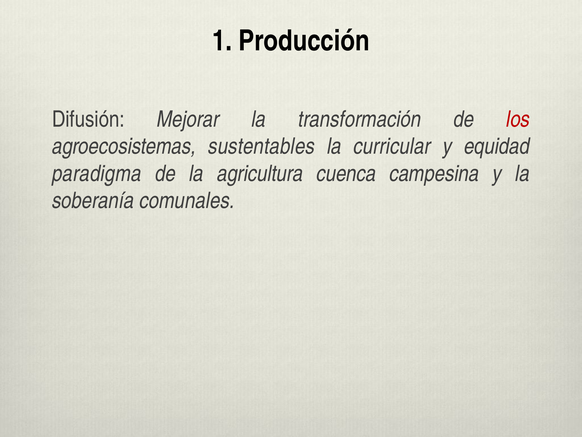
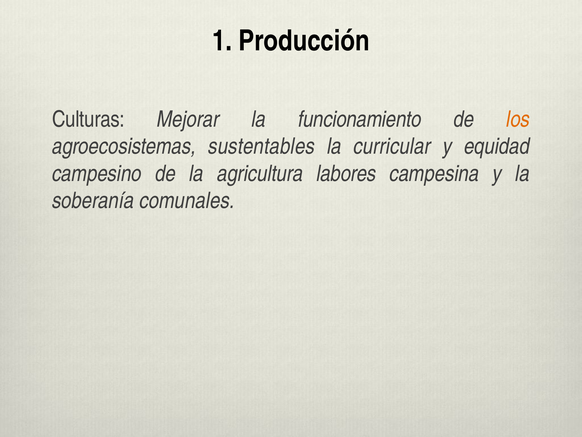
Difusión: Difusión -> Culturas (88, 119)
transformación: transformación -> funcionamiento (360, 119)
los colour: red -> orange (518, 119)
paradigma: paradigma -> campesino (97, 173)
cuenca: cuenca -> labores (346, 173)
